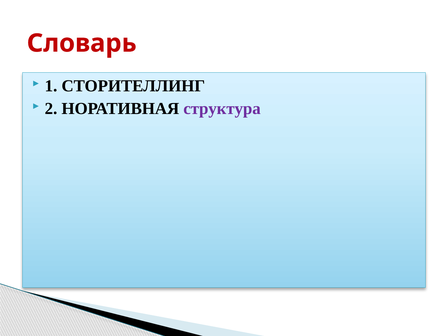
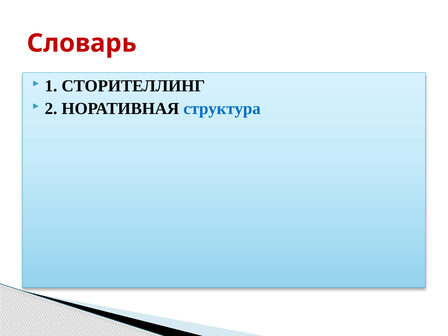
структура colour: purple -> blue (222, 109)
